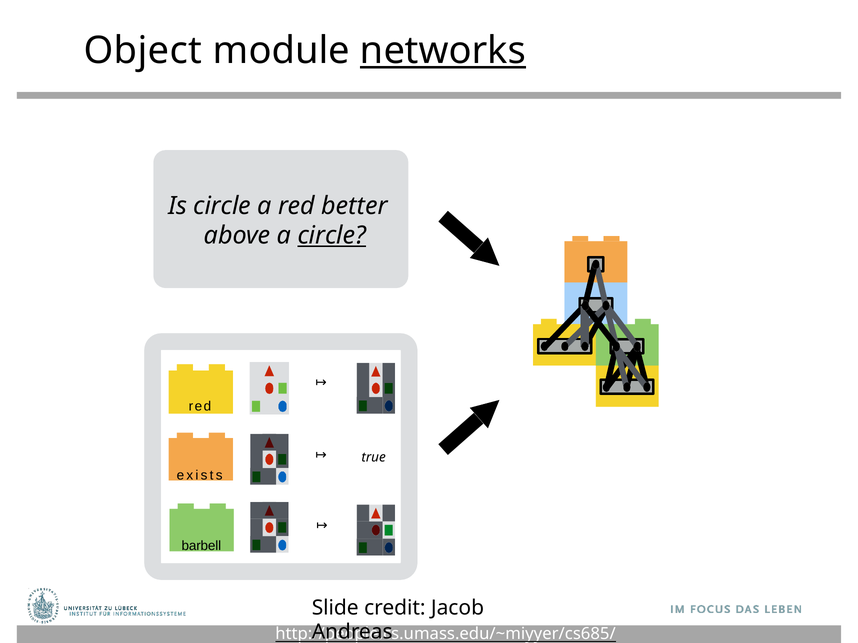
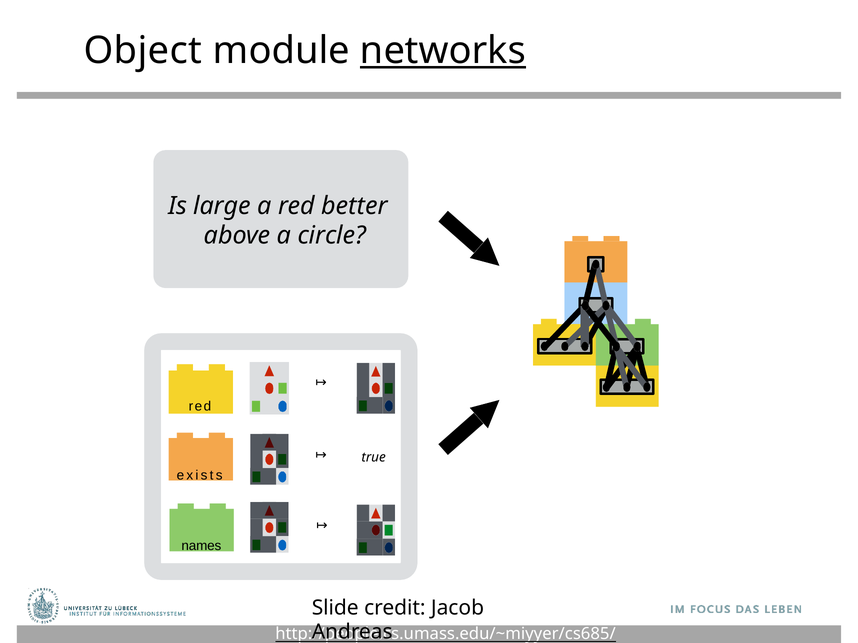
Is circle: circle -> large (222, 206)
circle underline: present -> none (332, 235)
barbell: barbell -> names (201, 546)
